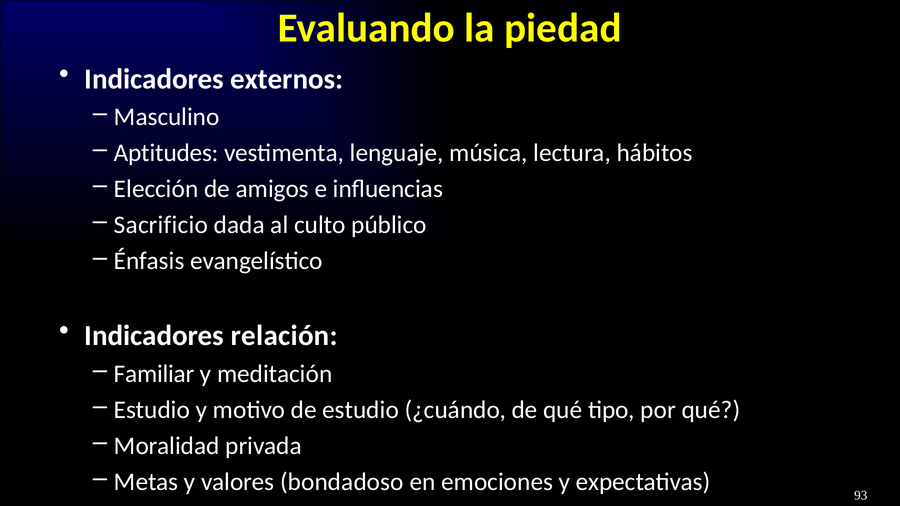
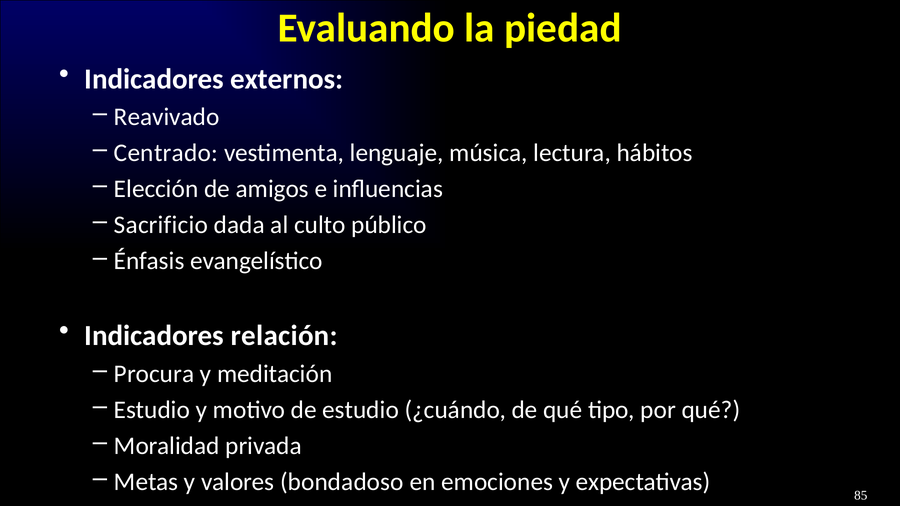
Masculino: Masculino -> Reavivado (167, 117)
Aptitudes: Aptitudes -> Centrado (166, 153)
Familiar: Familiar -> Procura (154, 374)
93: 93 -> 85 (861, 496)
